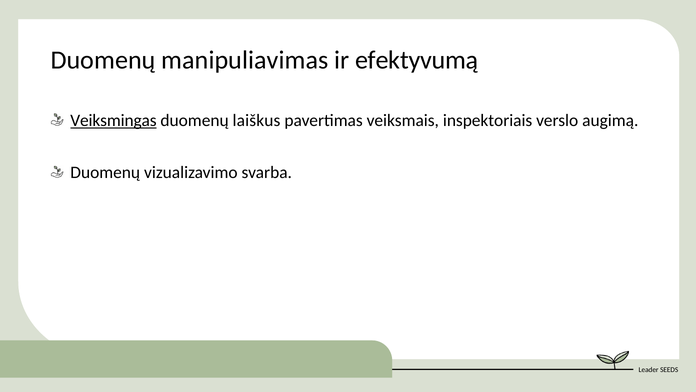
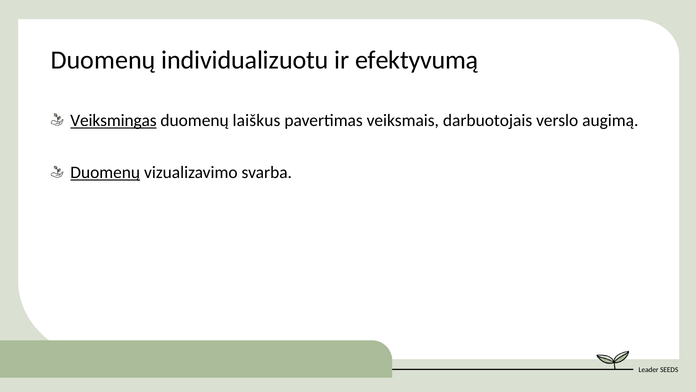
manipuliavimas: manipuliavimas -> individualizuotu (245, 60)
inspektoriais: inspektoriais -> darbuotojais (488, 120)
Duomenų underline: none -> present (105, 172)
